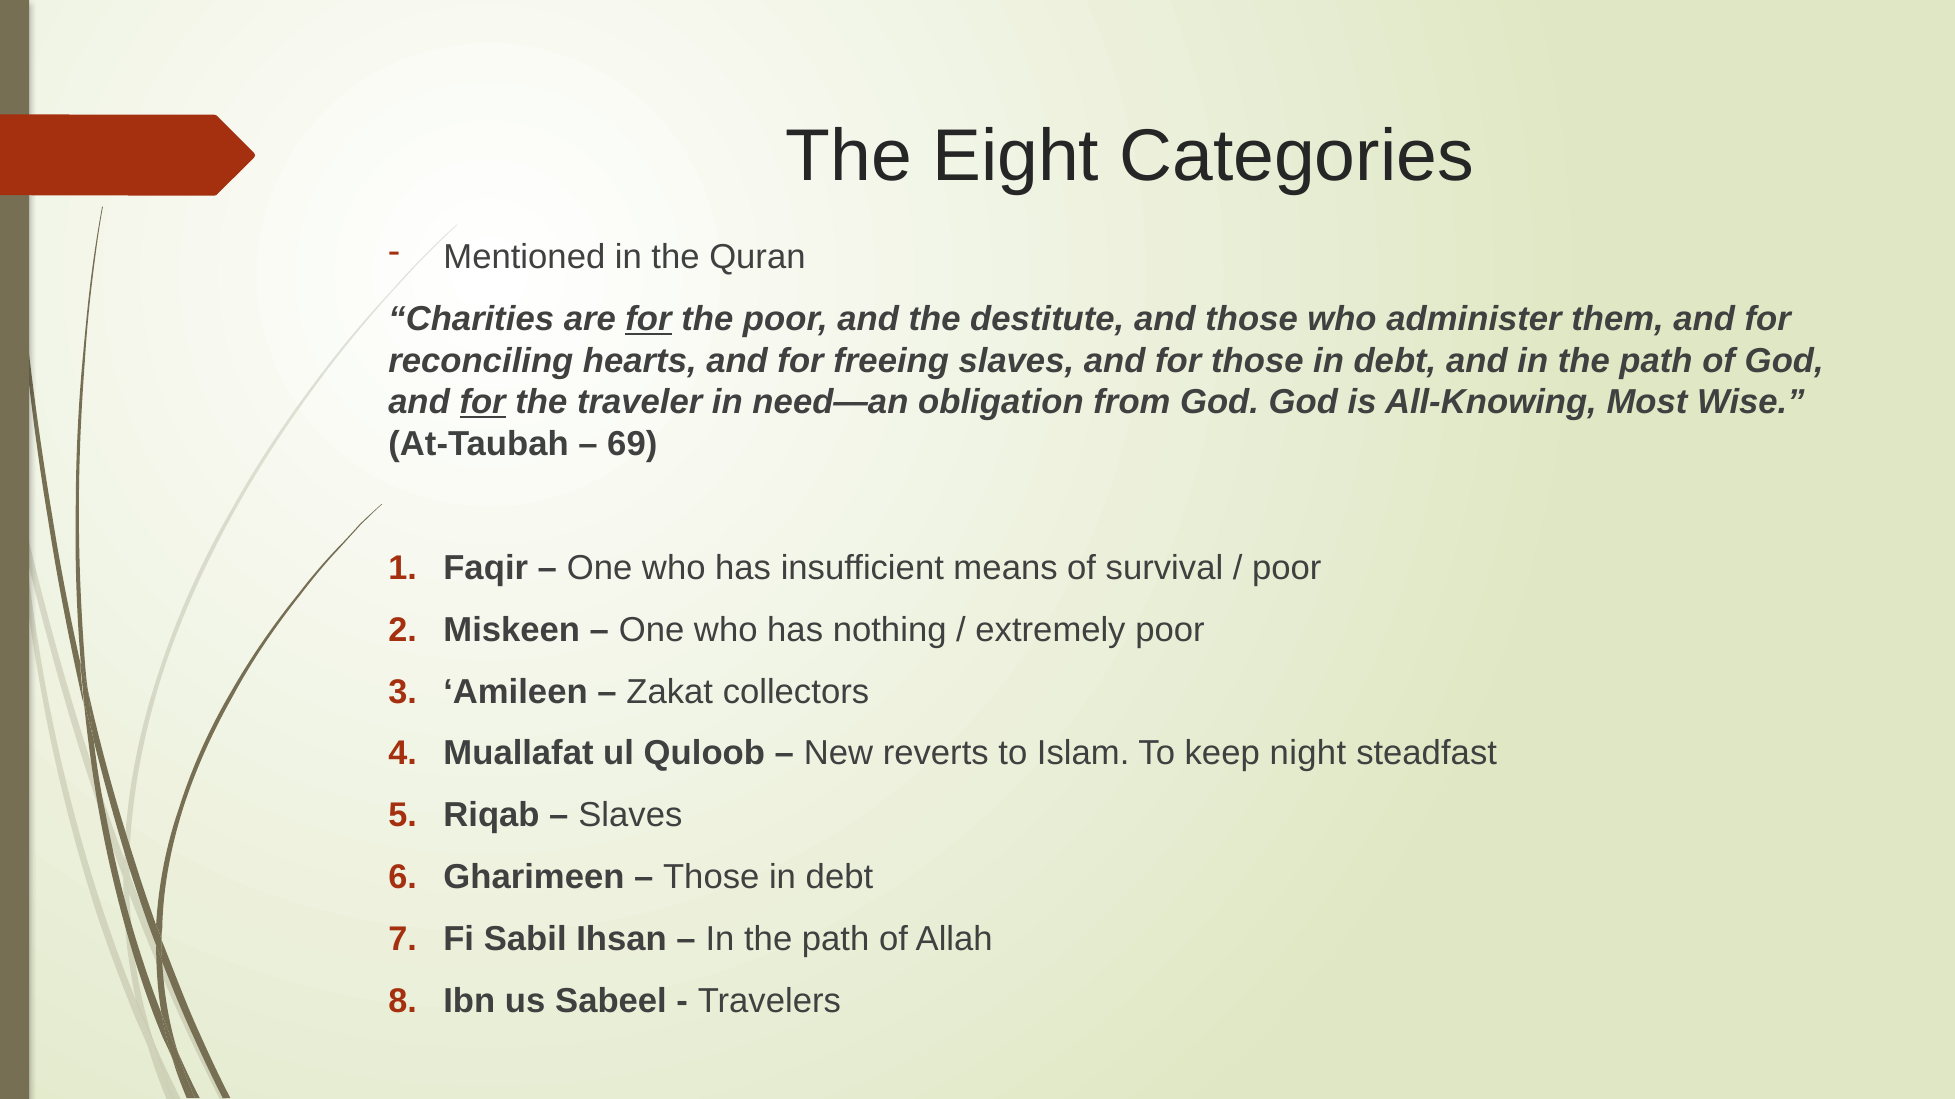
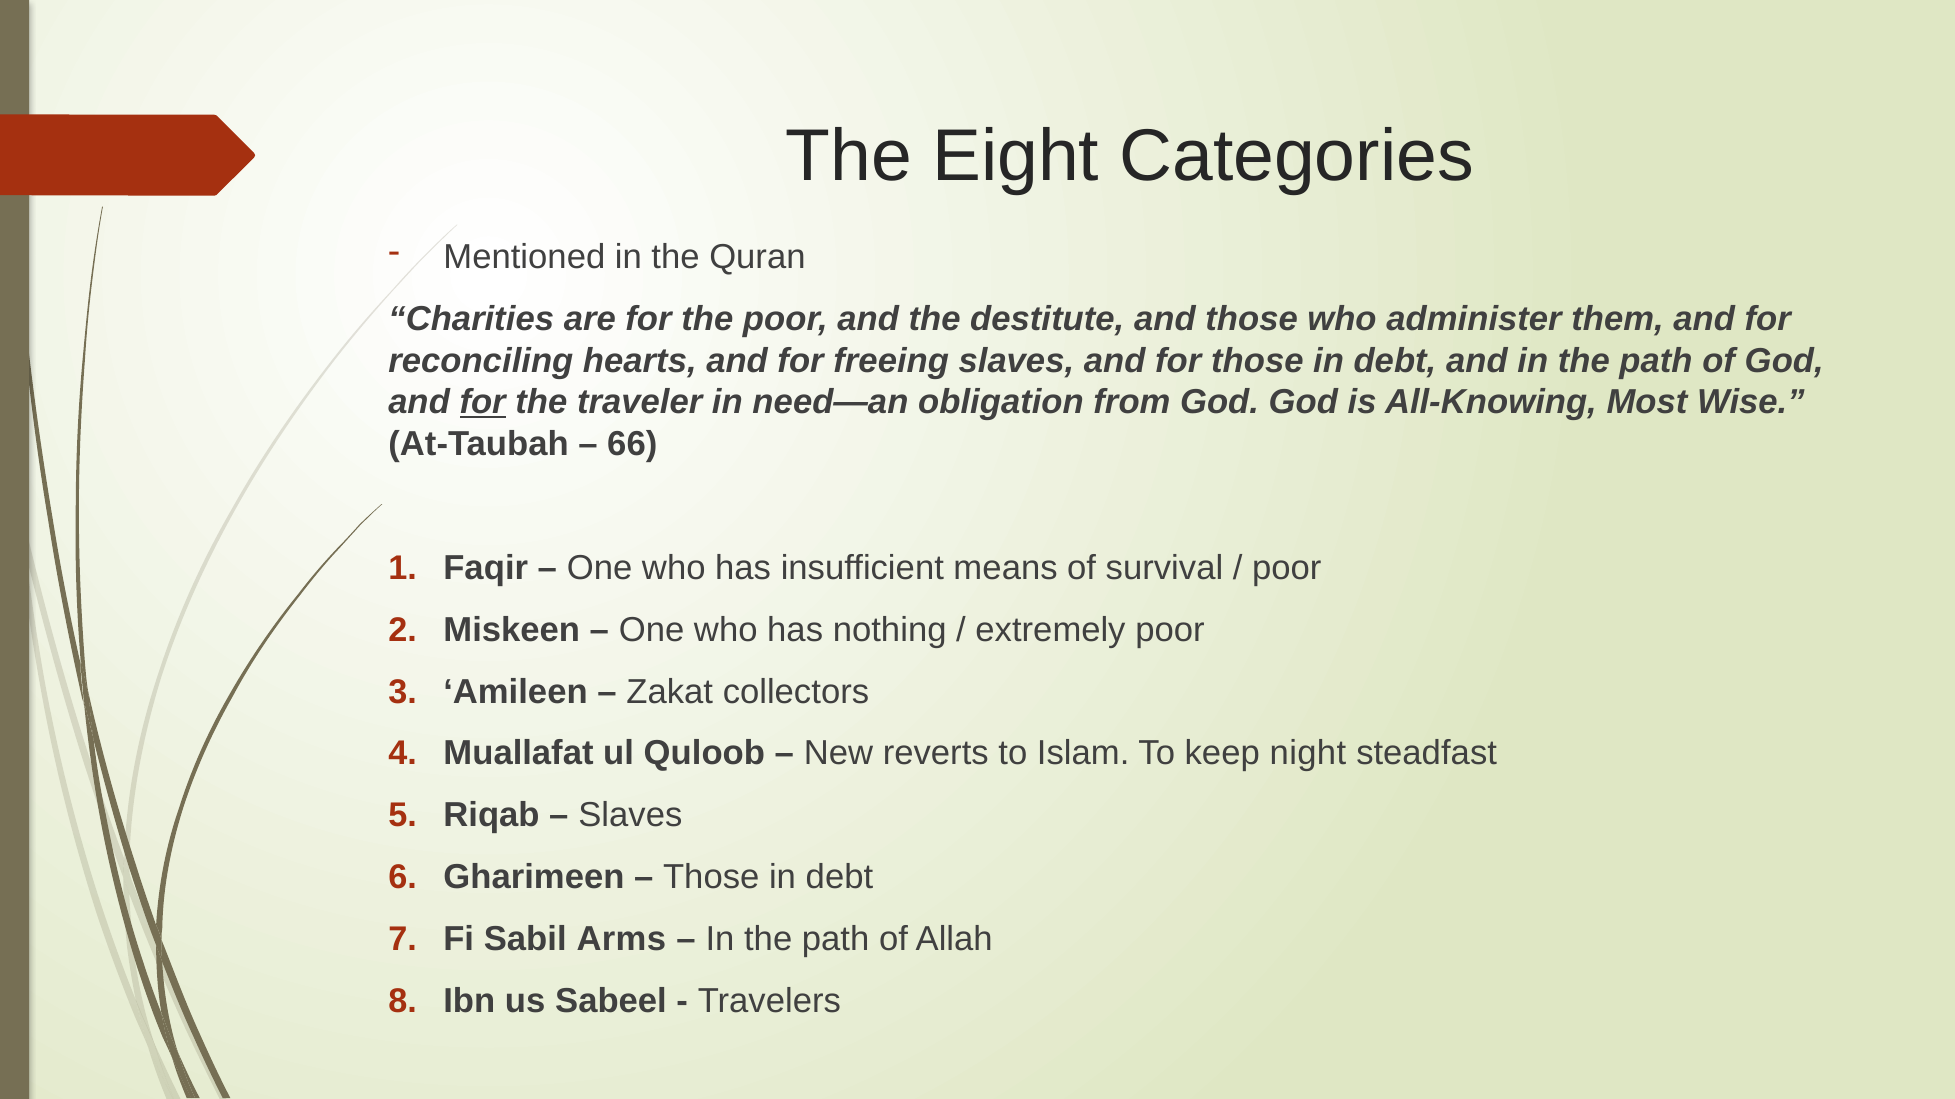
for underline: present -> none (648, 320)
69: 69 -> 66 (632, 444)
Ihsan: Ihsan -> Arms (621, 940)
